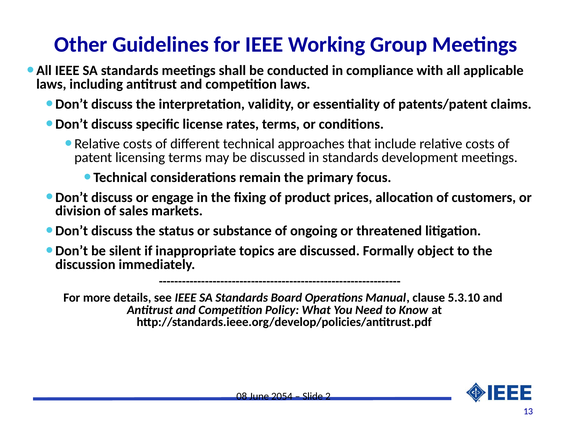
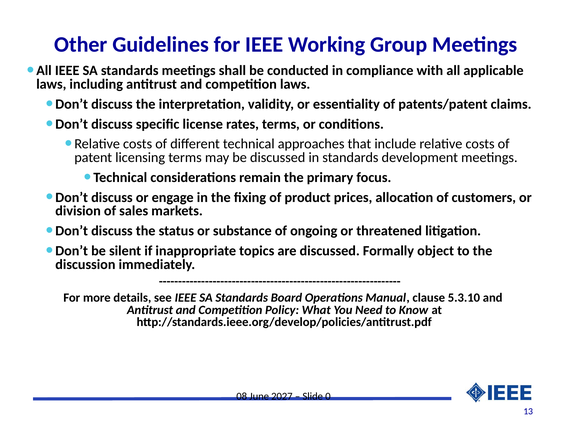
2054: 2054 -> 2027 (282, 397)
2: 2 -> 0 (328, 397)
